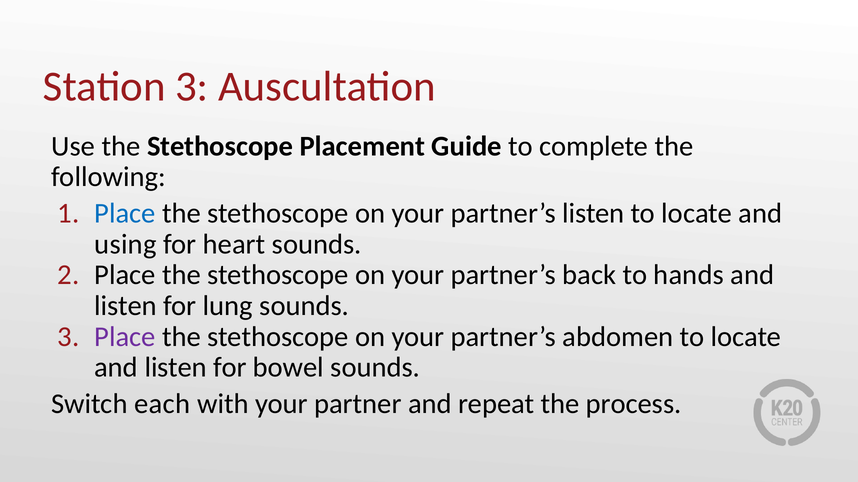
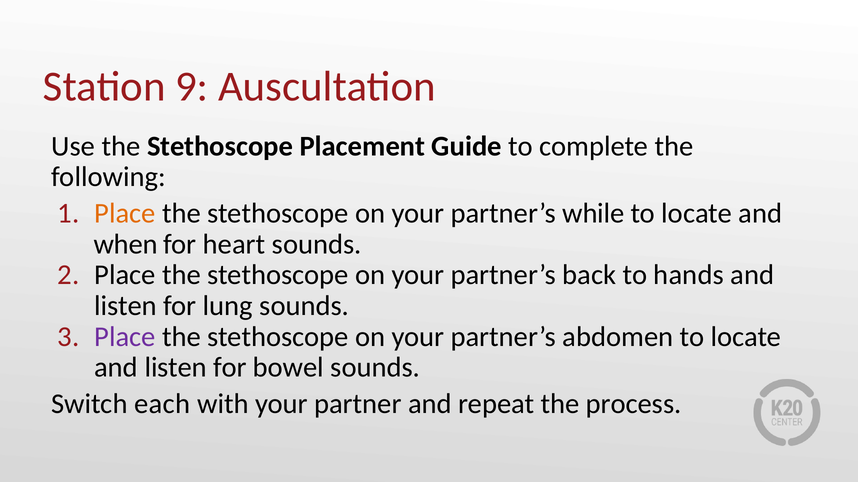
Station 3: 3 -> 9 (192, 87)
Place colour: blue -> orange (125, 214)
partner’s listen: listen -> while (593, 214)
using: using -> when (126, 244)
